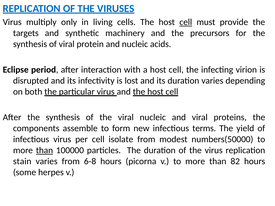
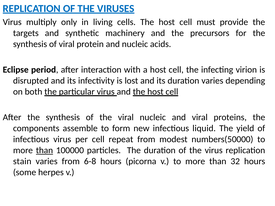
cell underline: present -> none (186, 22)
terms: terms -> liquid (204, 129)
isolate: isolate -> repeat (121, 140)
82: 82 -> 32 (235, 162)
